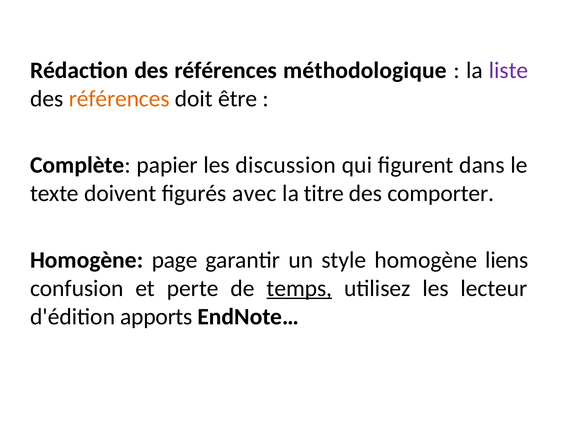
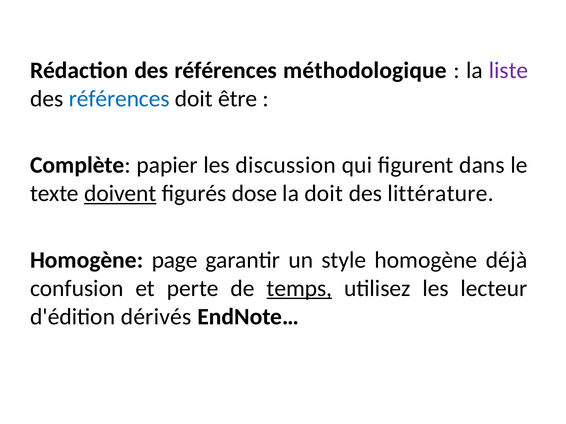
références colour: orange -> blue (119, 99)
doivent underline: none -> present (120, 194)
avec: avec -> dose (254, 194)
la titre: titre -> doit (324, 194)
comporter: comporter -> littérature (441, 194)
liens: liens -> déjà (507, 260)
apports: apports -> dérivés (156, 317)
